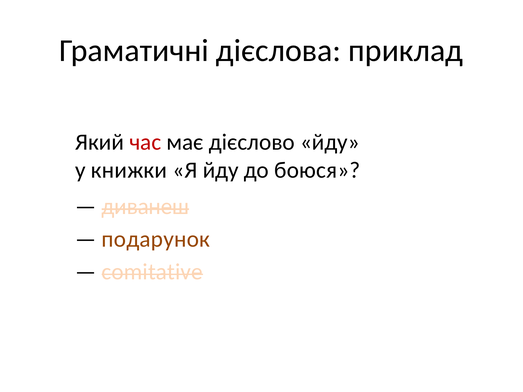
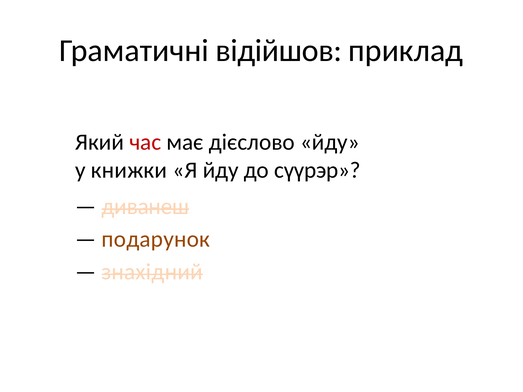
дієслова: дієслова -> відійшов (279, 51)
боюся: боюся -> сүүрэр (317, 170)
comitative: comitative -> знахідний (152, 272)
